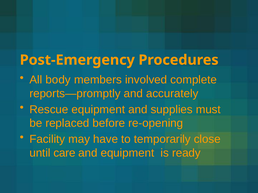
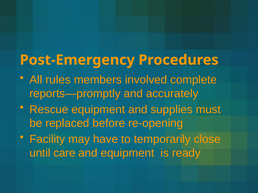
body: body -> rules (58, 80)
